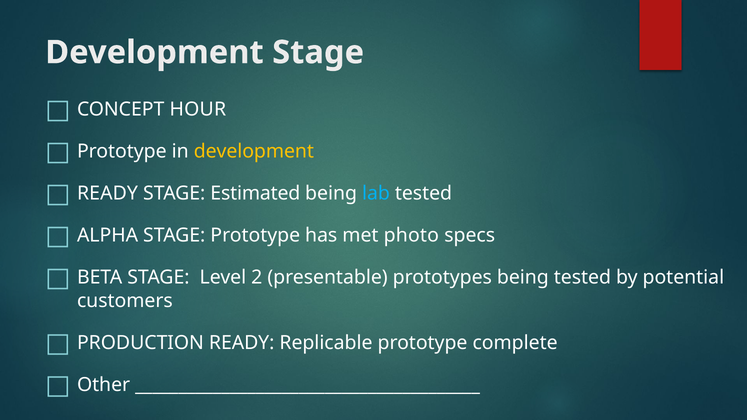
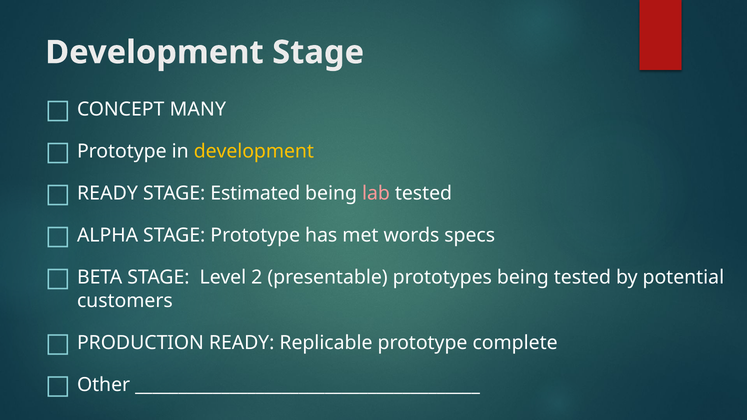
HOUR: HOUR -> MANY (198, 109)
lab colour: light blue -> pink (376, 194)
photo: photo -> words (411, 236)
